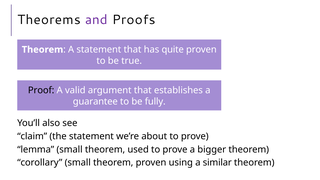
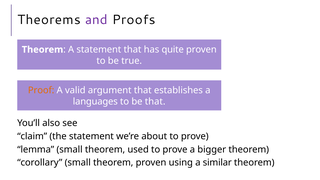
Proof colour: black -> orange (41, 90)
guarantee: guarantee -> languages (95, 102)
be fully: fully -> that (155, 102)
